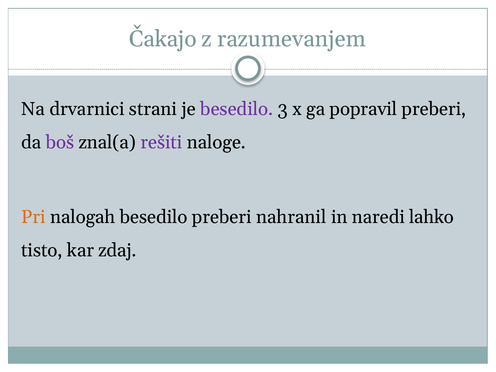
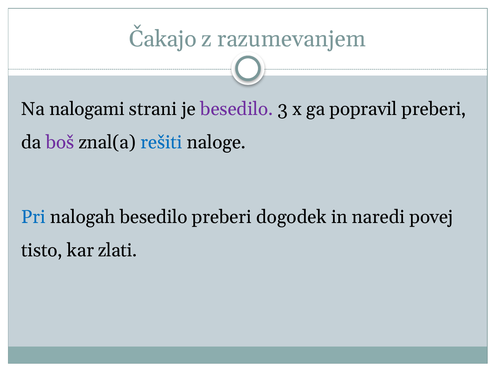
drvarnici: drvarnici -> nalogami (87, 109)
rešiti colour: purple -> blue (161, 142)
Pri colour: orange -> blue (33, 217)
nahranil: nahranil -> dogodek (291, 217)
lahko: lahko -> povej (431, 217)
zdaj: zdaj -> zlati (118, 250)
